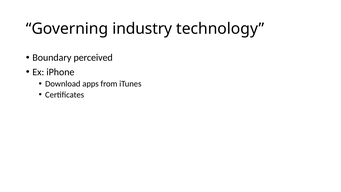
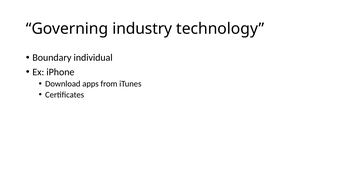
perceived: perceived -> individual (93, 58)
